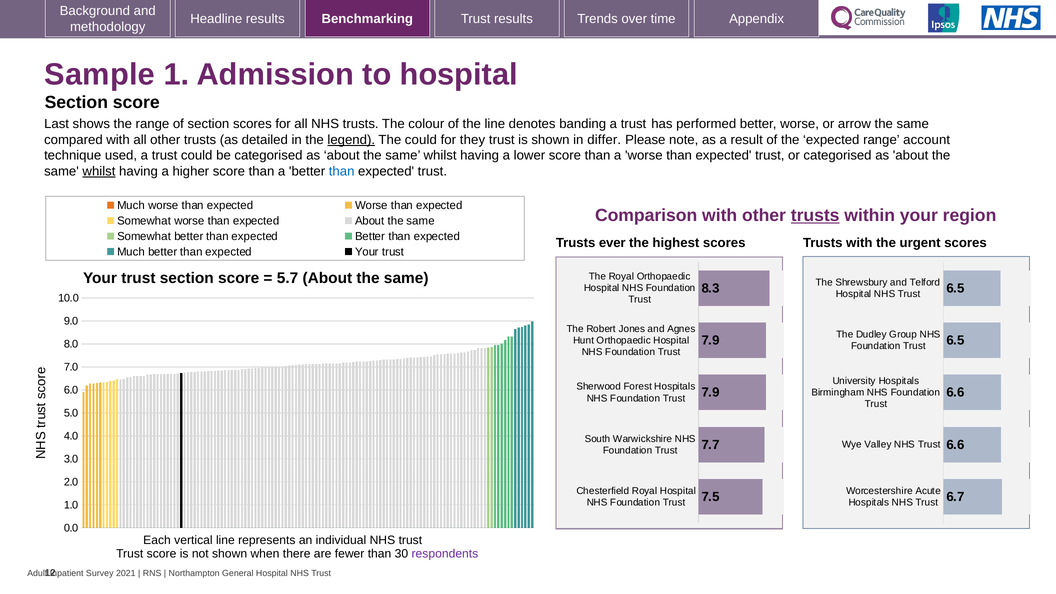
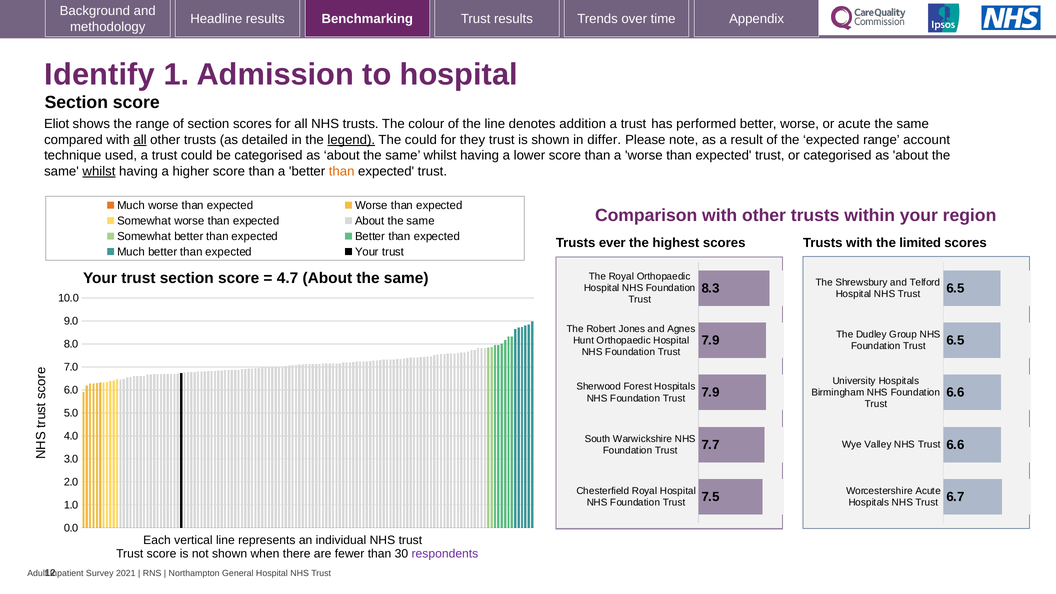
Sample: Sample -> Identify (100, 75)
Last: Last -> Eliot (57, 124)
banding: banding -> addition (583, 124)
or arrow: arrow -> acute (854, 124)
all underline: none -> present (140, 140)
than colour: blue -> orange (342, 171)
trusts underline: present -> none (815, 215)
urgent: urgent -> limited (920, 243)
5.7: 5.7 -> 4.7 (288, 278)
